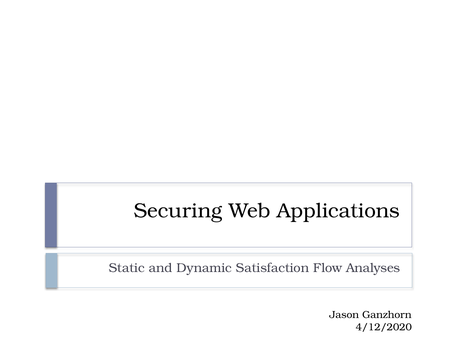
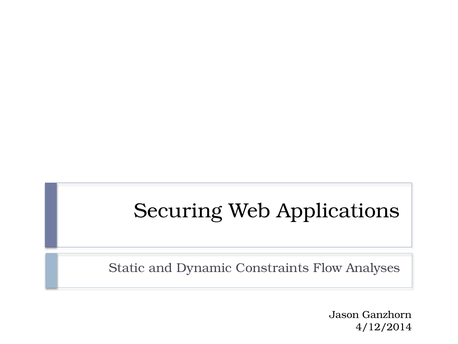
Satisfaction: Satisfaction -> Constraints (273, 268)
4/12/2020: 4/12/2020 -> 4/12/2014 (384, 327)
